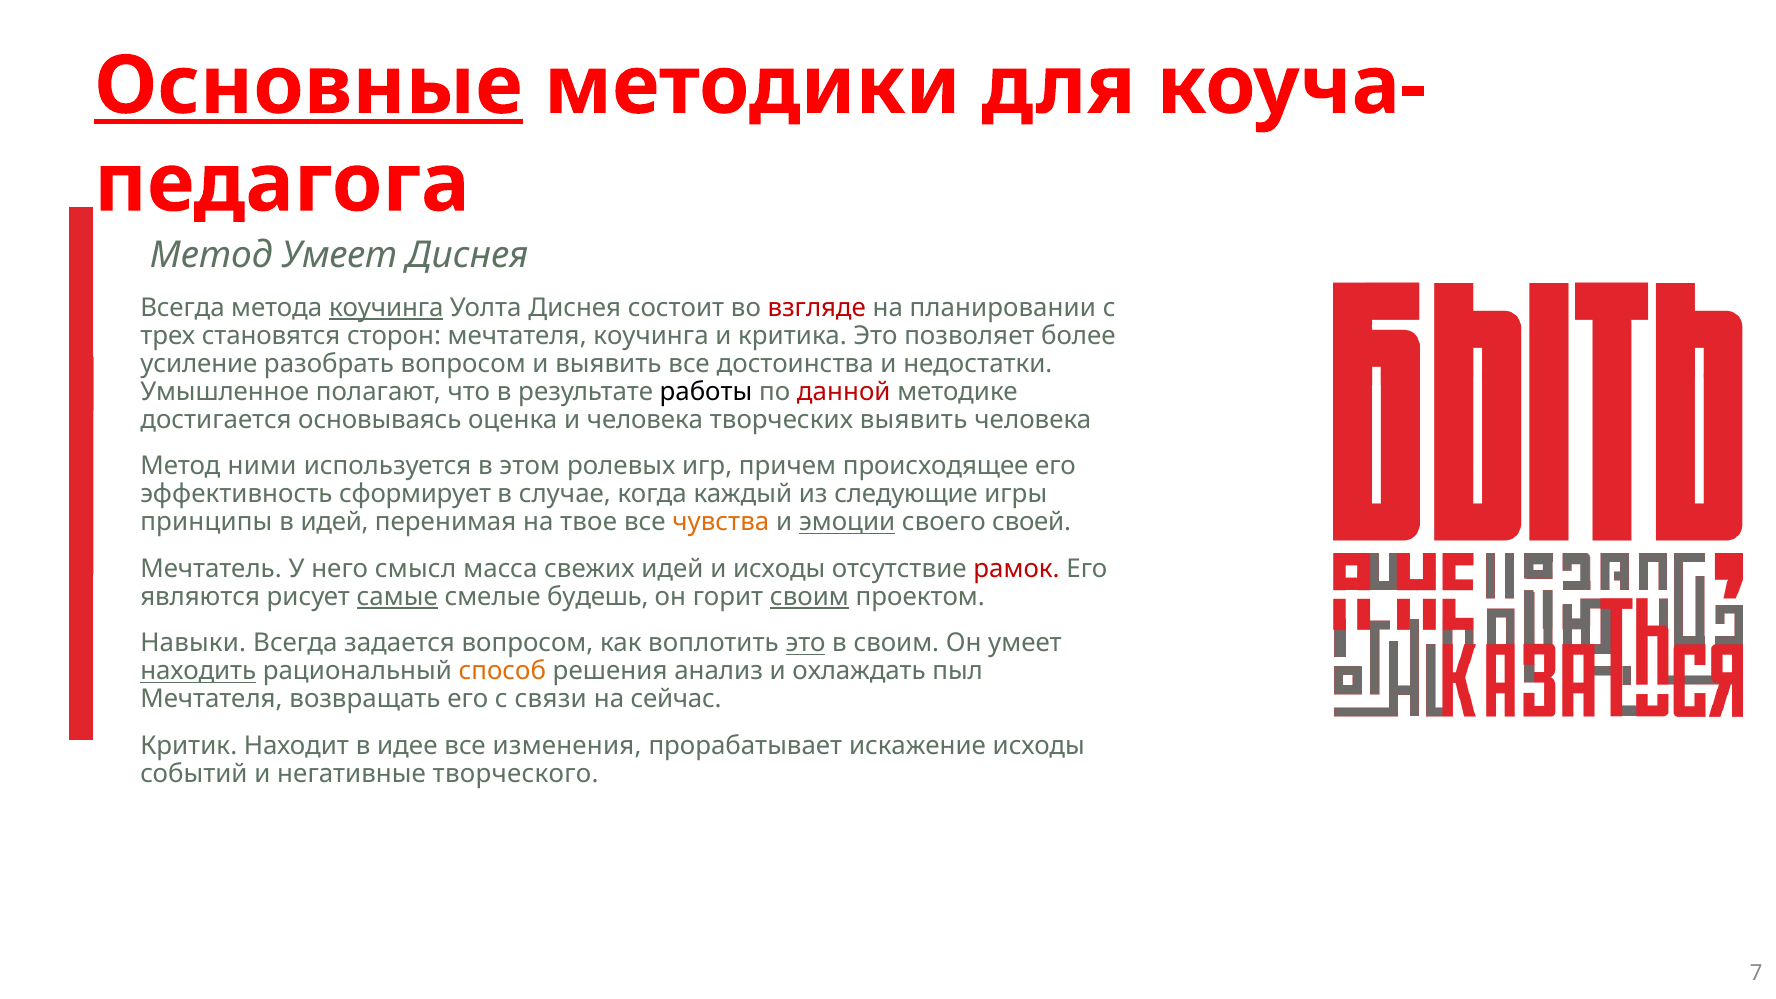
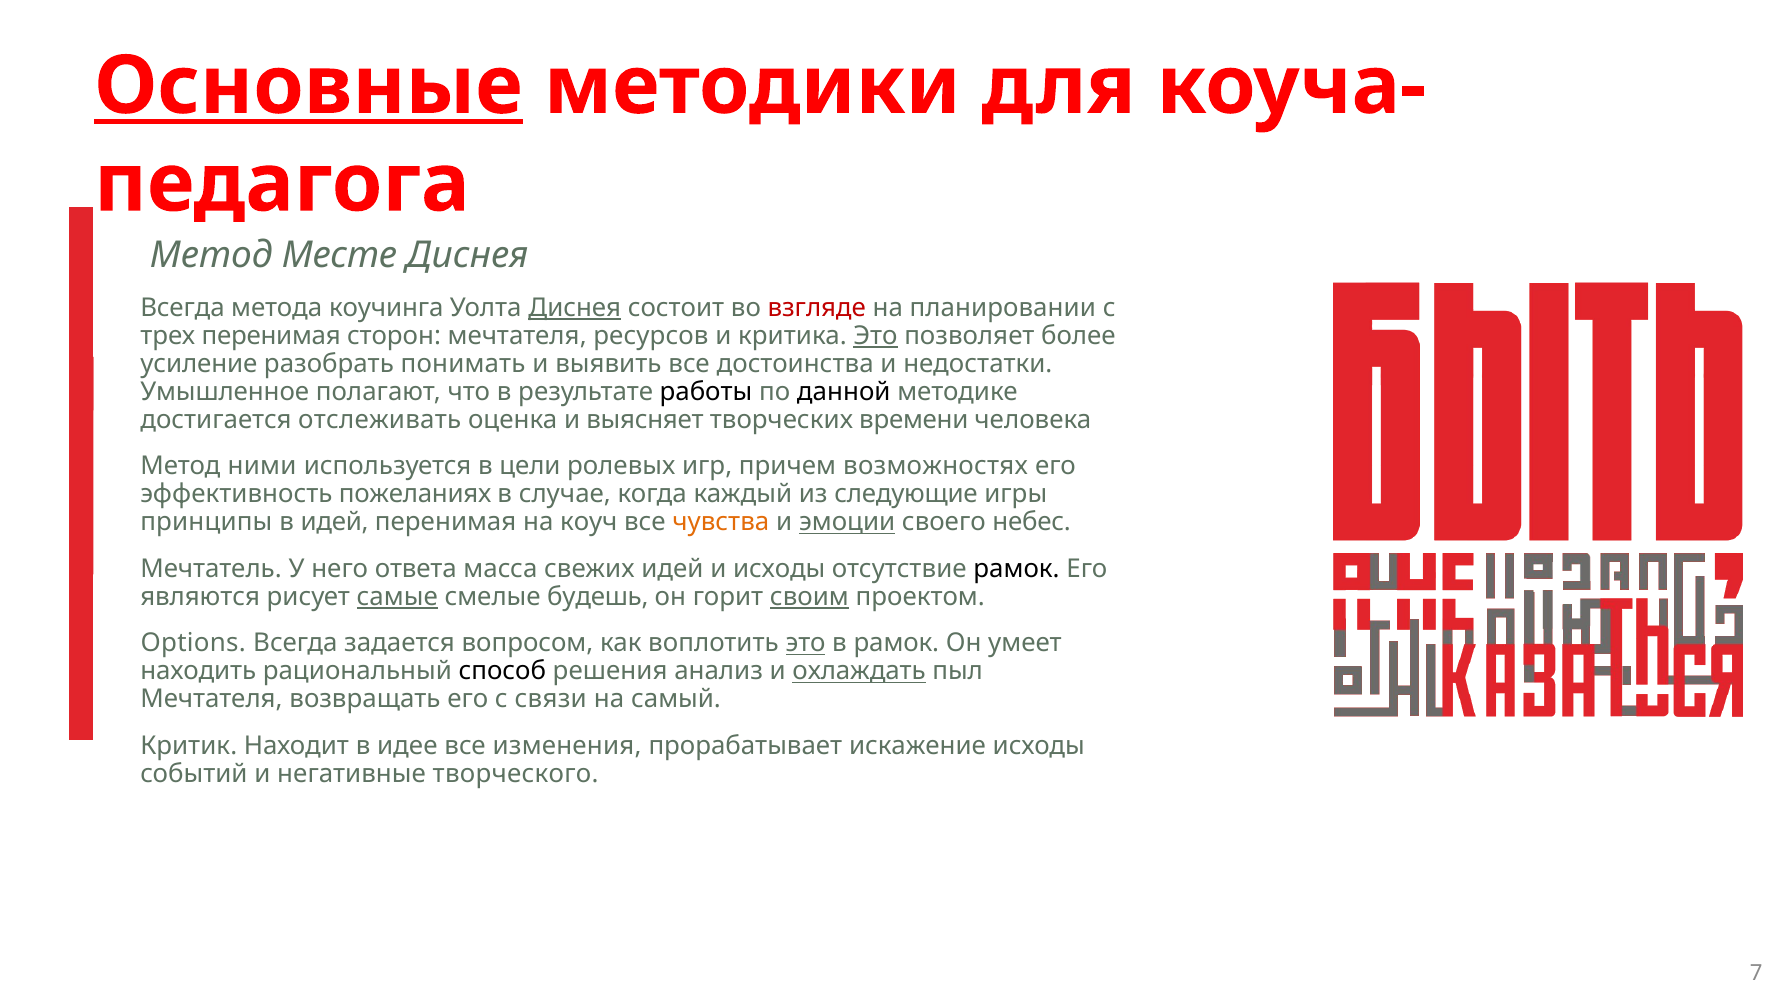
Метод Умеет: Умеет -> Месте (339, 255)
коучинга underline: present -> none (386, 308)
Диснея underline: none -> present (575, 308)
трех становятся: становятся -> перенимая (271, 336)
мечтателя коучинга: коучинга -> ресурсов (651, 336)
Это underline: none -> present (876, 336)
разобрать вопросом: вопросом -> понимать (463, 364)
данной colour: red -> black (844, 392)
основываясь: основываясь -> отслеживать (380, 420)
и человека: человека -> выясняет (645, 420)
творческих выявить: выявить -> времени (914, 420)
этом: этом -> цели (530, 466)
происходящее: происходящее -> возможностях (936, 466)
сформирует: сформирует -> пожеланиях (415, 494)
твое: твое -> коуч (589, 522)
своей: своей -> небес (1032, 522)
смысл: смысл -> ответа (416, 569)
рамок colour: red -> black (1017, 569)
Навыки: Навыки -> Options (193, 643)
в своим: своим -> рамок (896, 643)
находить underline: present -> none (198, 671)
способ colour: orange -> black (502, 671)
охлаждать underline: none -> present (859, 671)
сейчас: сейчас -> самый (676, 699)
